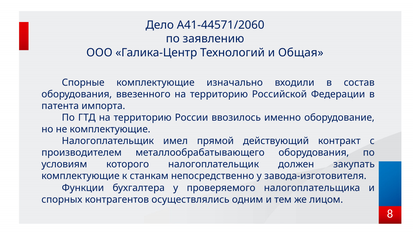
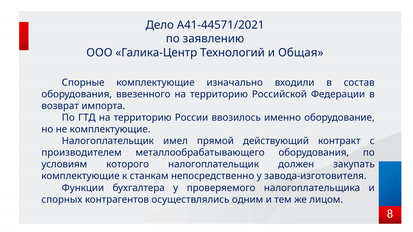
А41-44571/2060: А41-44571/2060 -> А41-44571/2021 (221, 25)
патента: патента -> возврат (60, 106)
